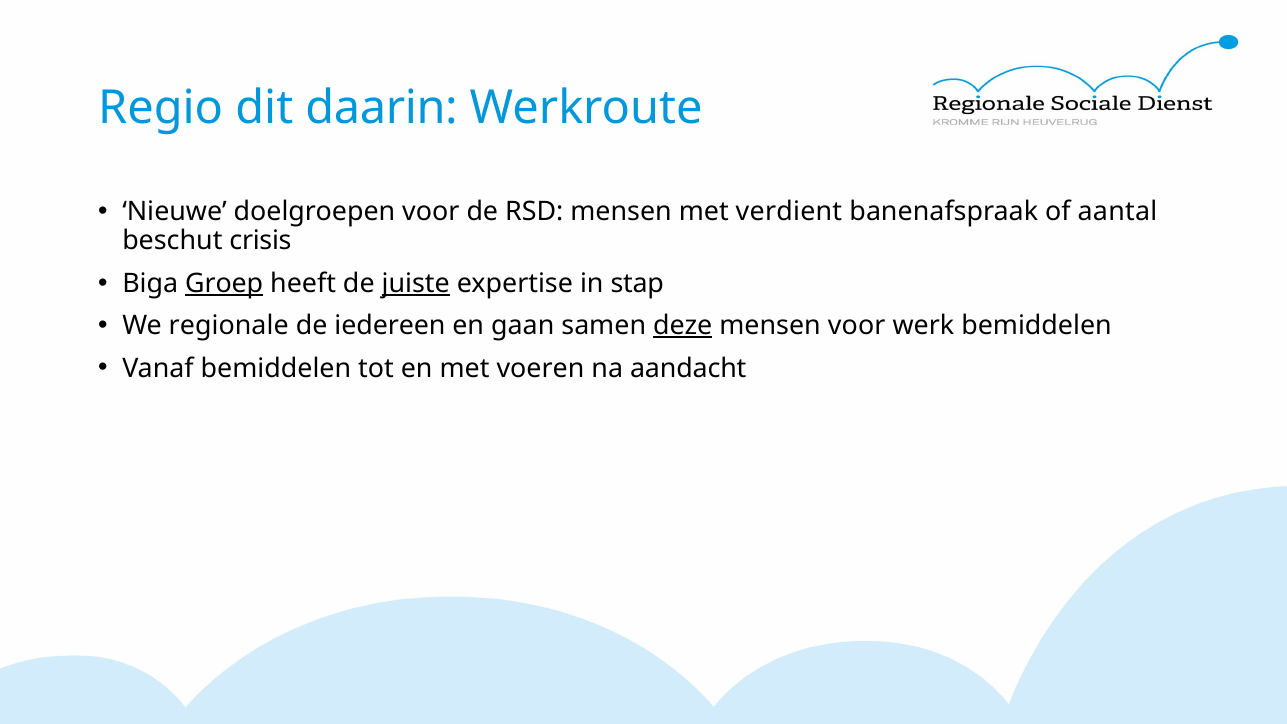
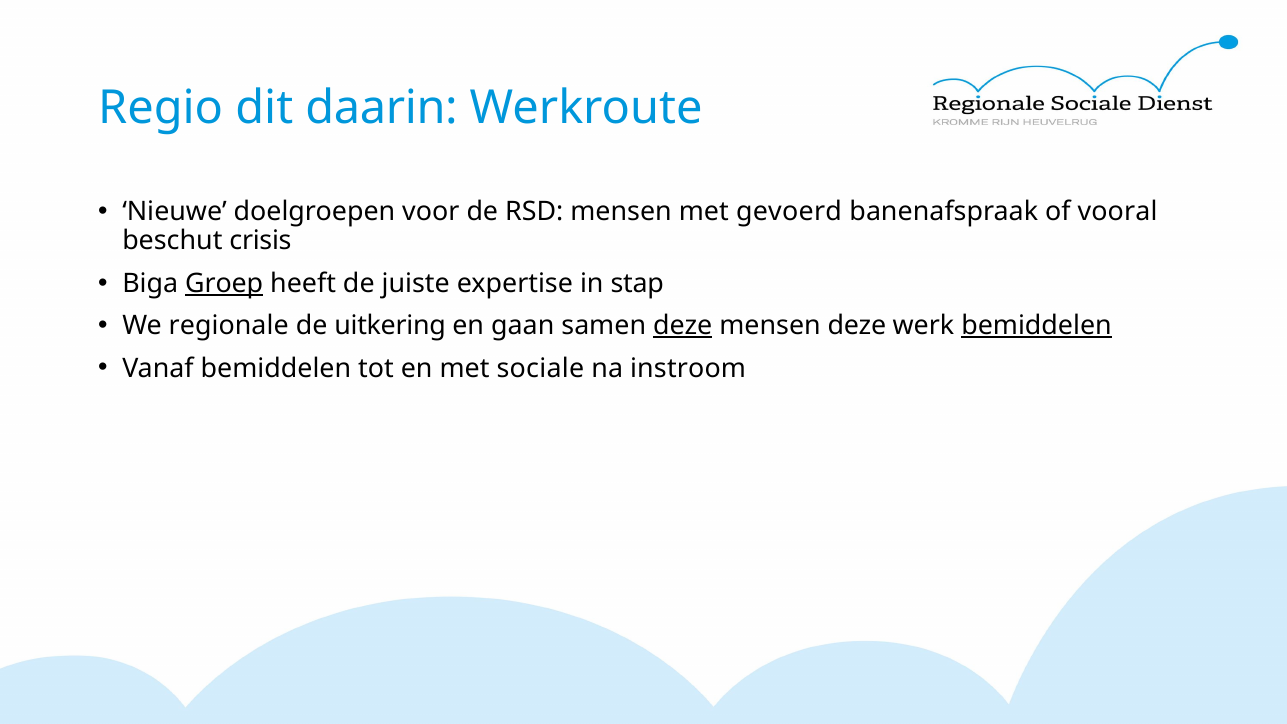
verdient: verdient -> gevoerd (789, 212)
aantal: aantal -> vooral (1118, 212)
juiste underline: present -> none (416, 283)
iedereen: iedereen -> uitkering (390, 326)
mensen voor: voor -> deze (857, 326)
bemiddelen underline: none -> present (1037, 326)
voeren: voeren -> sociale (540, 368)
aandacht: aandacht -> instroom (688, 368)
